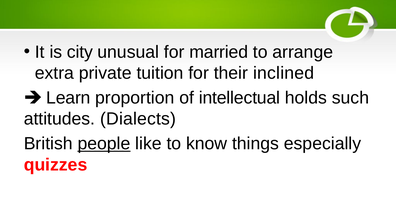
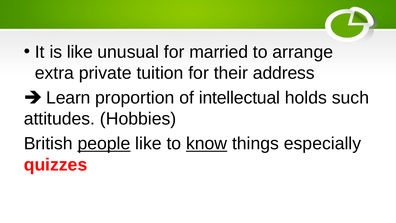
is city: city -> like (80, 52)
inclined: inclined -> address (284, 73)
Dialects: Dialects -> Hobbies (138, 119)
know underline: none -> present (207, 143)
